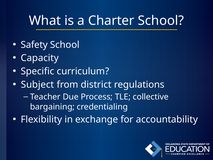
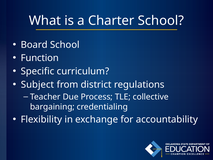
Safety: Safety -> Board (34, 45)
Capacity: Capacity -> Function (40, 58)
